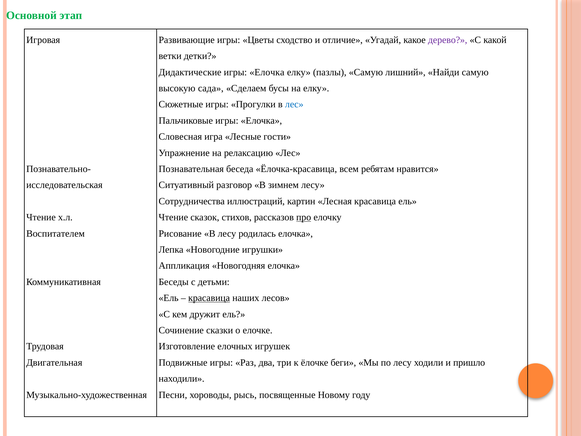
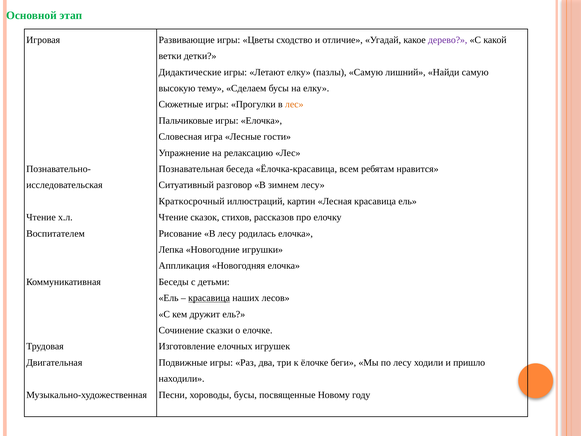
Дидактические игры Елочка: Елочка -> Летают (267, 72)
сада: сада -> тему (211, 88)
лес colour: blue -> orange (294, 104)
Сотрудничества: Сотрудничества -> Краткосрочный (192, 201)
про underline: present -> none (304, 217)
хороводы рысь: рысь -> бусы (245, 395)
